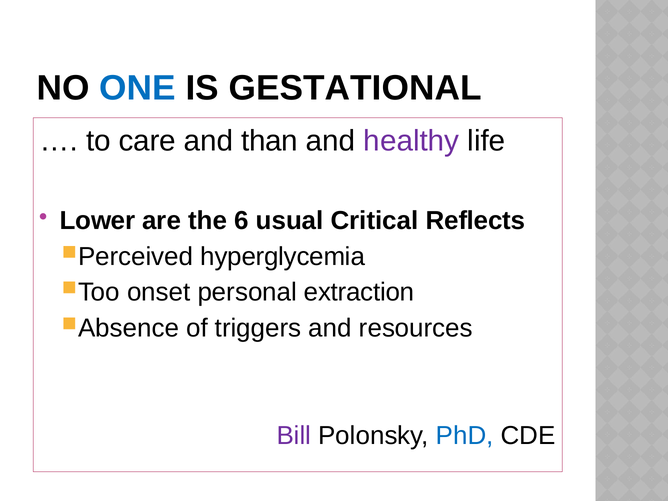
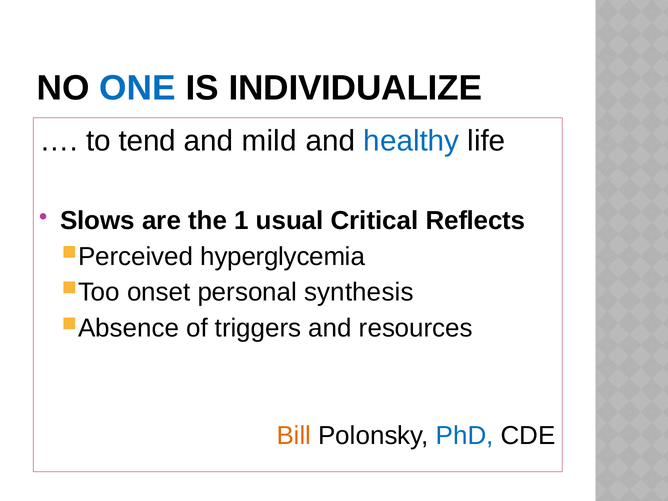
GESTATIONAL: GESTATIONAL -> INDIVIDUALIZE (355, 88)
care: care -> tend (147, 141)
than: than -> mild (269, 141)
healthy colour: purple -> blue (411, 141)
Lower: Lower -> Slows (97, 221)
6: 6 -> 1 (241, 221)
extraction: extraction -> synthesis (359, 292)
Bill colour: purple -> orange (294, 436)
